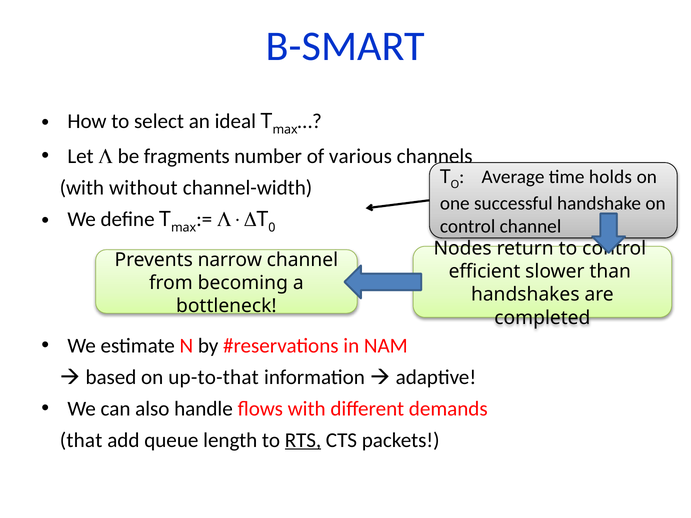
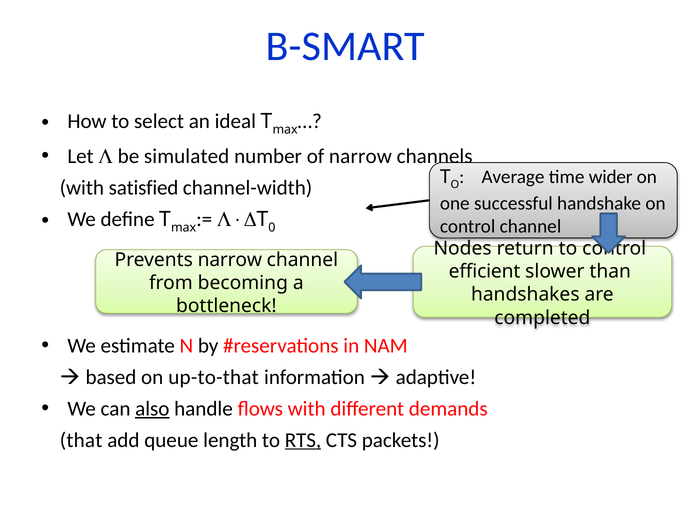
fragments: fragments -> simulated (187, 156)
of various: various -> narrow (360, 156)
holds: holds -> wider (611, 177)
without: without -> satisfied (144, 188)
also underline: none -> present (152, 409)
